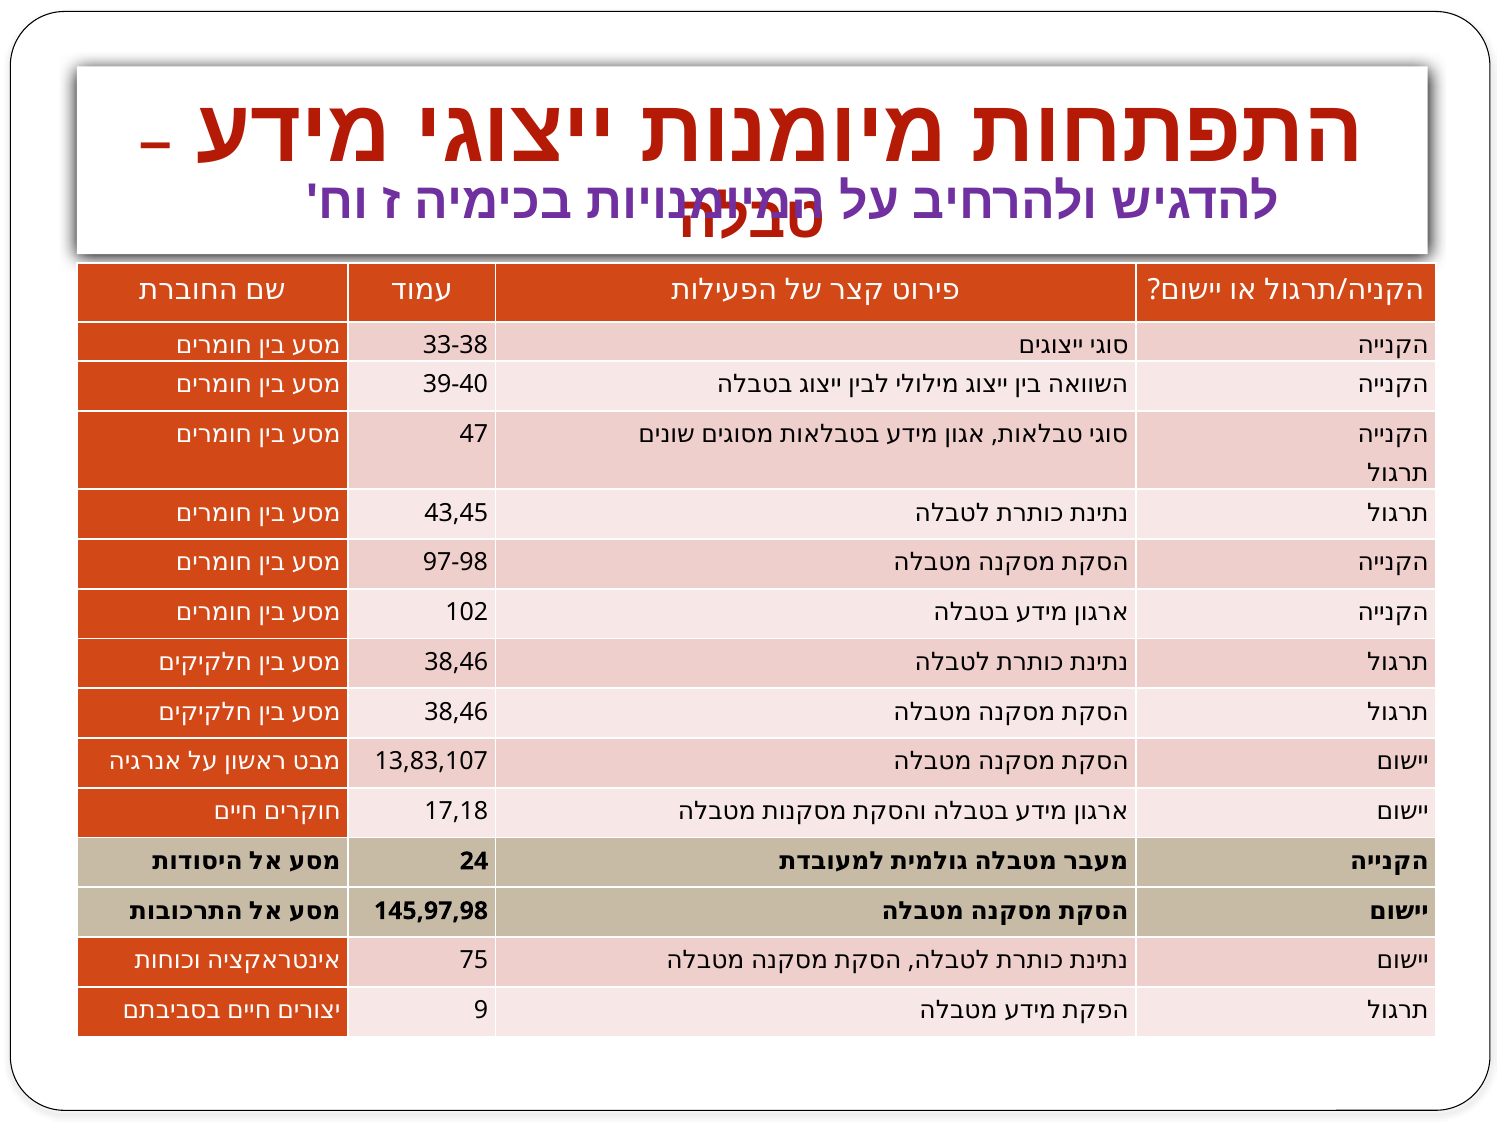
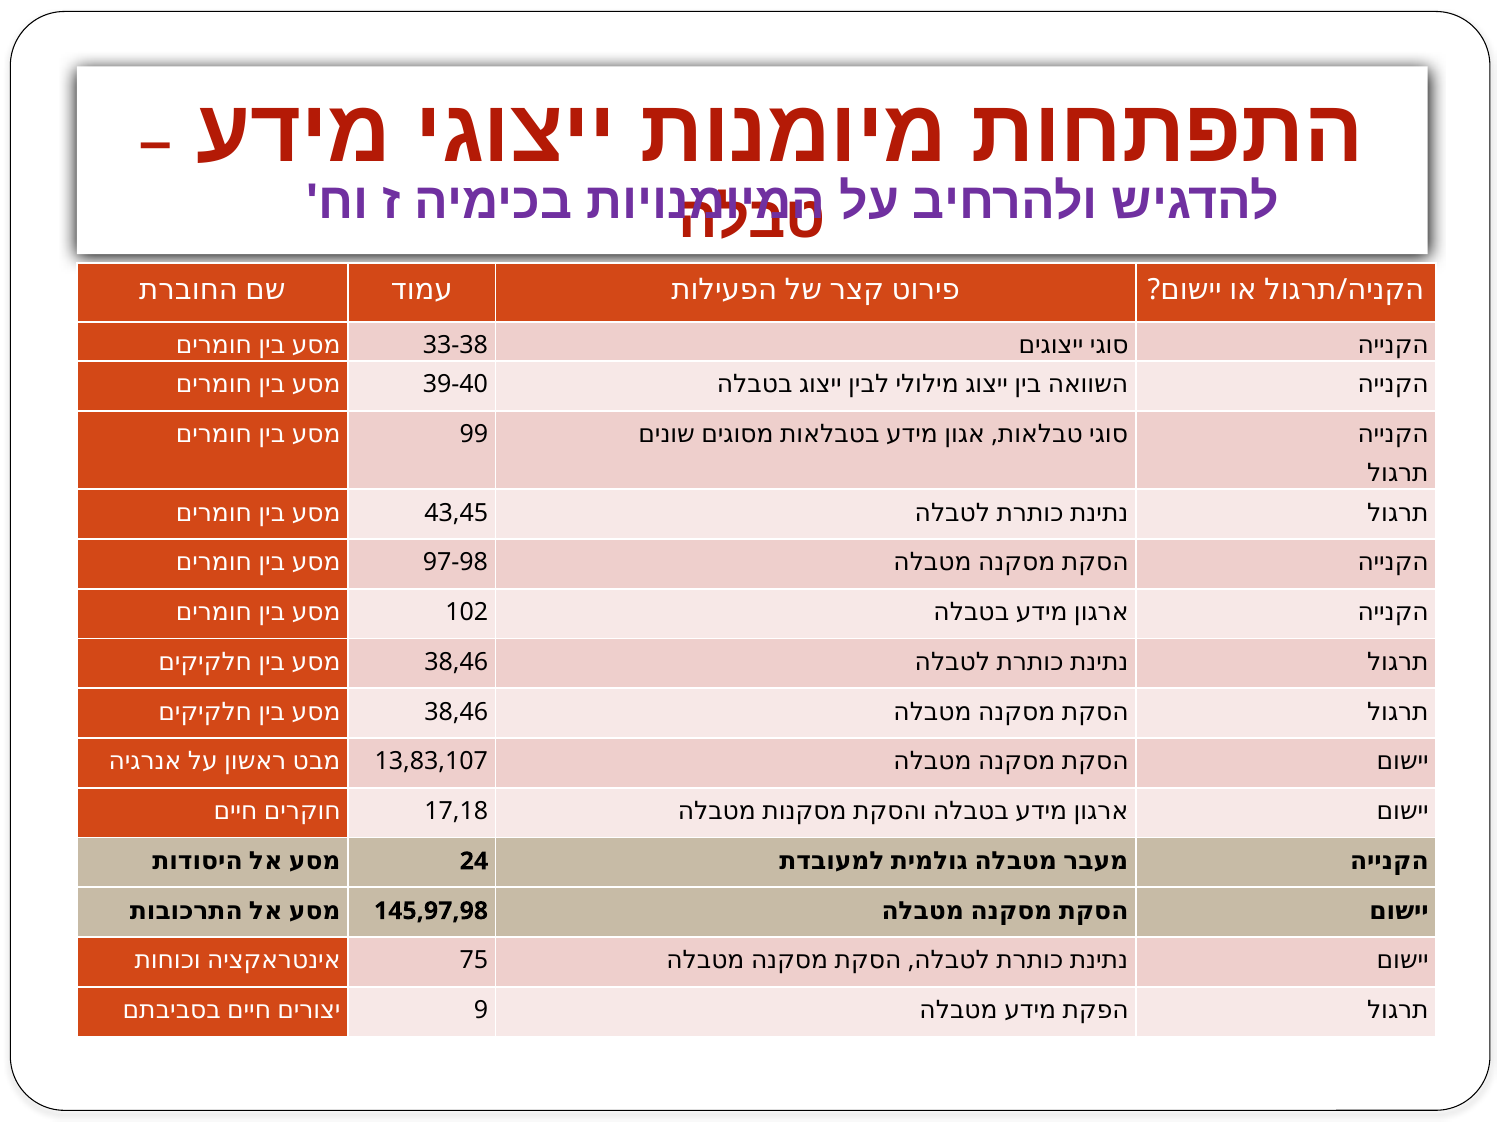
47: 47 -> 99 (474, 434)
